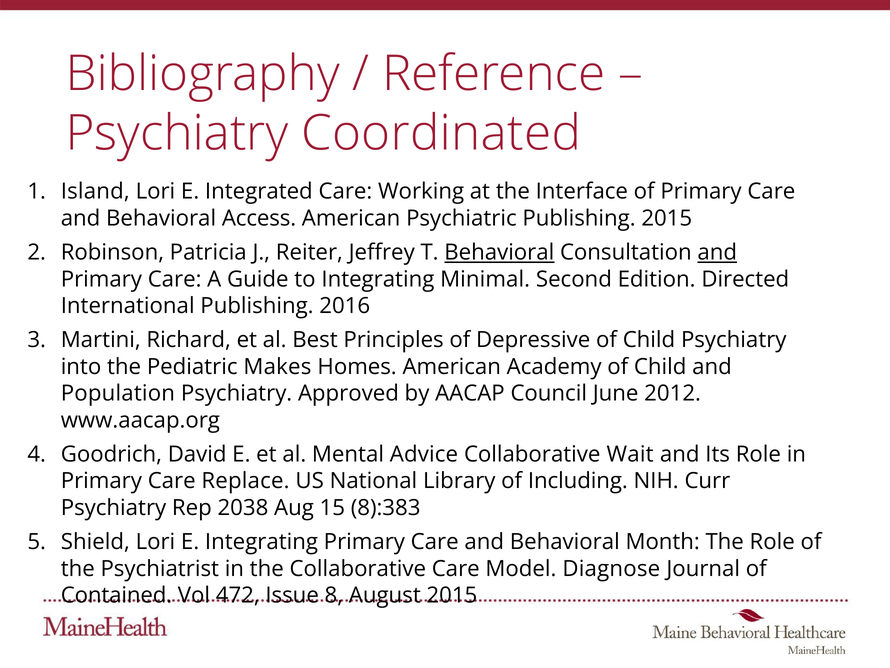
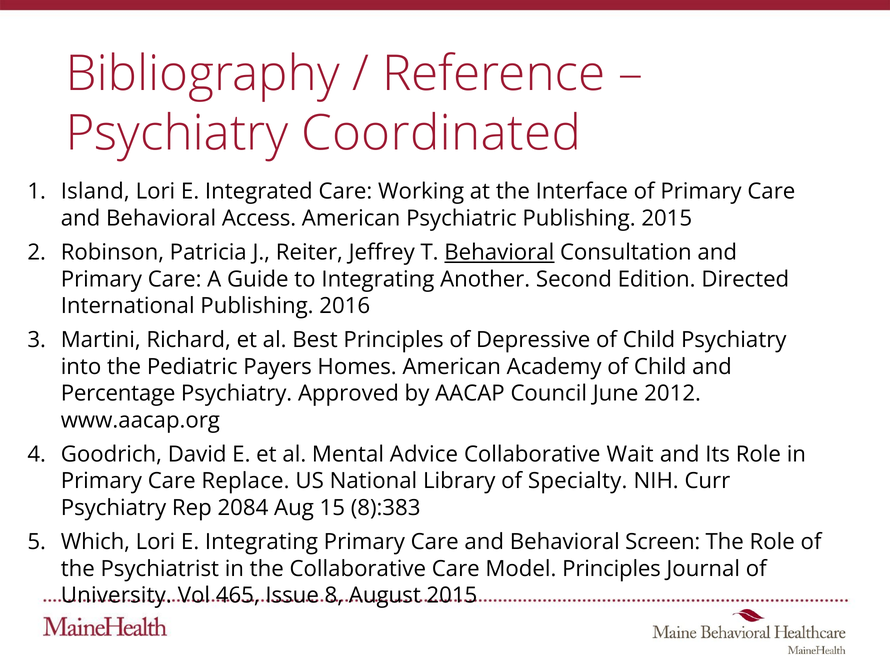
and underline: present -> none (717, 252)
Minimal: Minimal -> Another (485, 279)
Makes: Makes -> Payers (278, 367)
Population: Population -> Percentage (118, 393)
Including: Including -> Specialty (578, 481)
2038: 2038 -> 2084 (243, 507)
Shield: Shield -> Which (95, 542)
Month: Month -> Screen (663, 542)
Model Diagnose: Diagnose -> Principles (612, 568)
Contained: Contained -> University (116, 595)
472: 472 -> 465 (238, 595)
